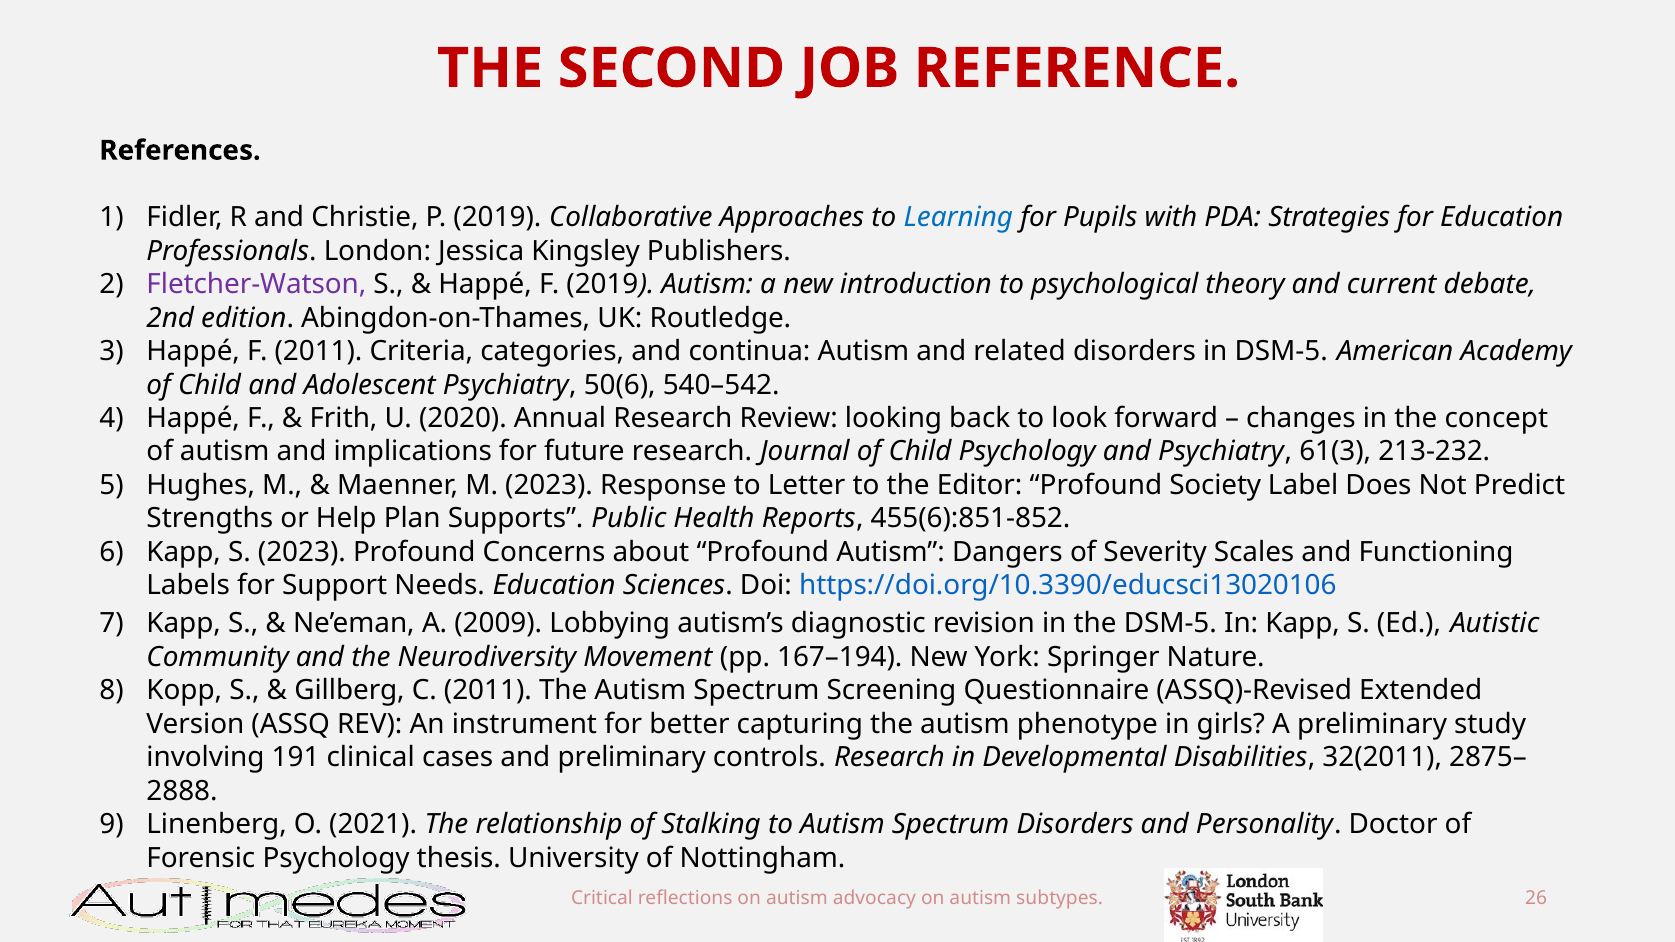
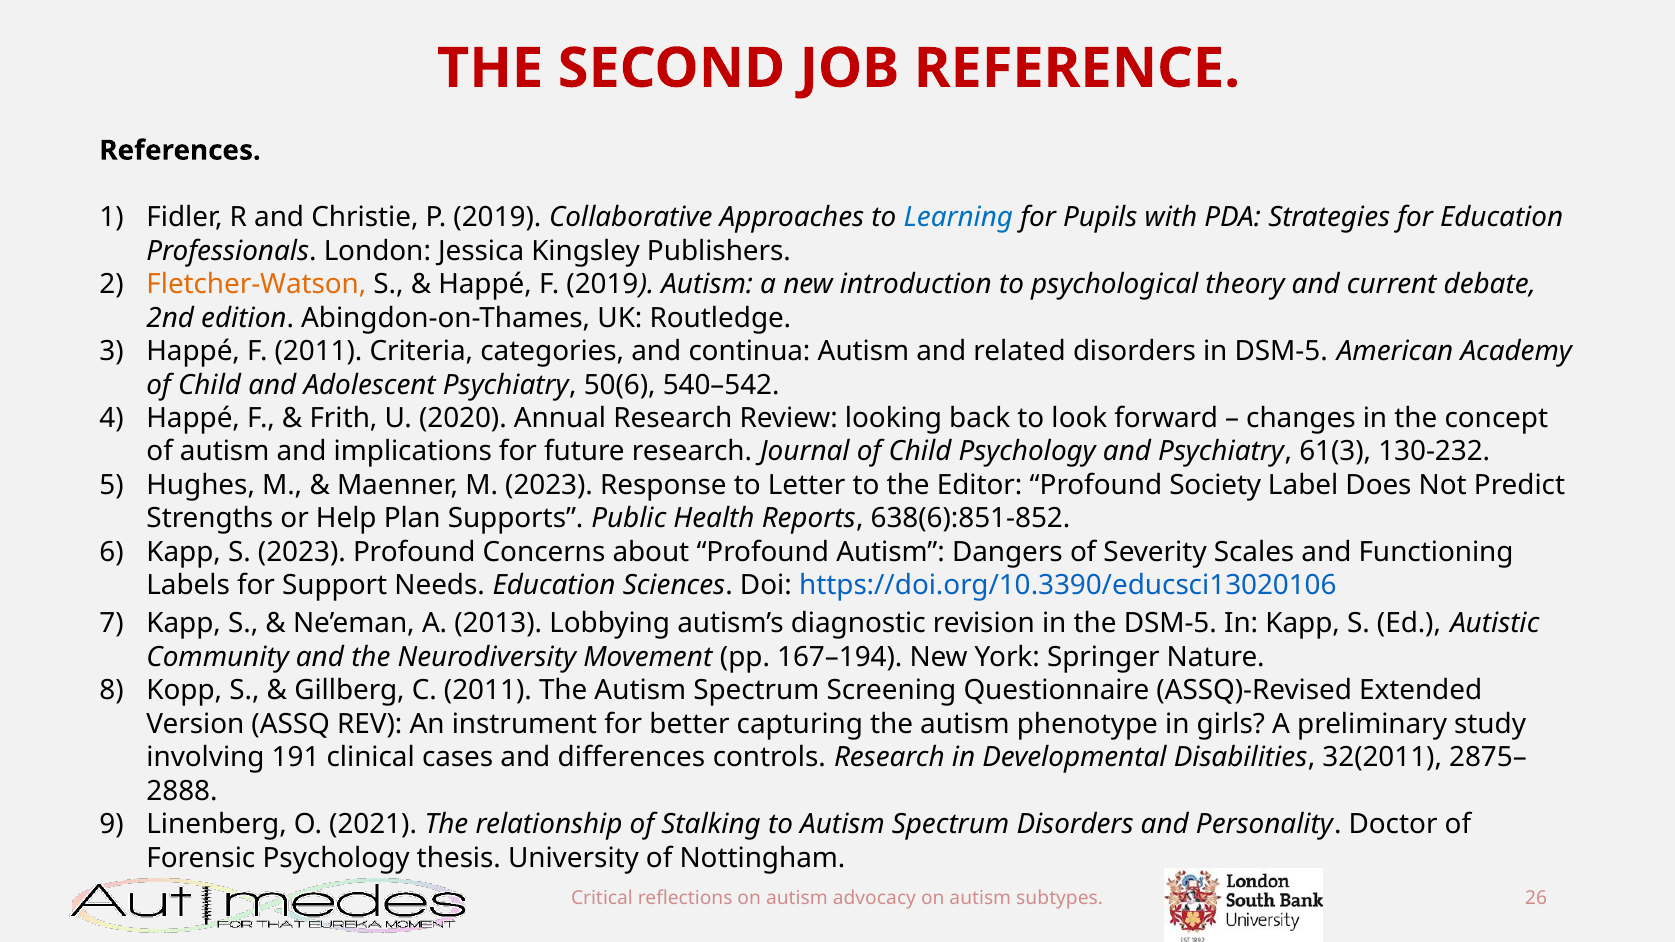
Fletcher-Watson colour: purple -> orange (256, 284)
213-232: 213-232 -> 130-232 (1434, 452)
455(6):851-852: 455(6):851-852 -> 638(6):851-852 (970, 519)
2009: 2009 -> 2013 (498, 624)
and preliminary: preliminary -> differences (631, 758)
